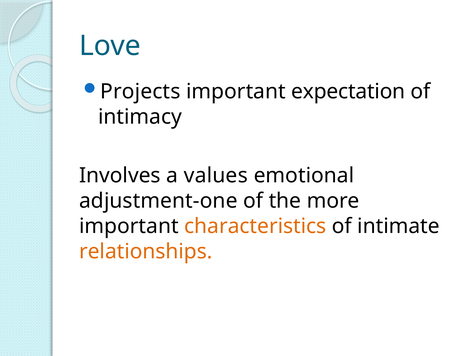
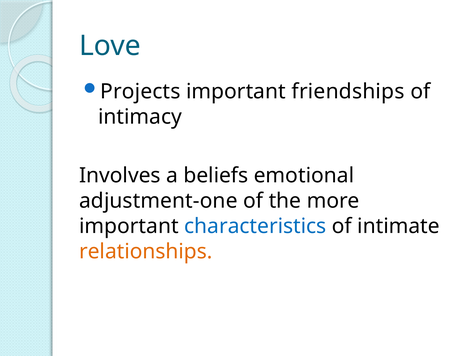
expectation: expectation -> friendships (348, 92)
values: values -> beliefs (216, 175)
characteristics colour: orange -> blue (255, 226)
